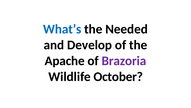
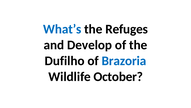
Needed: Needed -> Refuges (127, 29)
Apache: Apache -> Dufilho (65, 61)
Brazoria colour: purple -> blue (124, 61)
